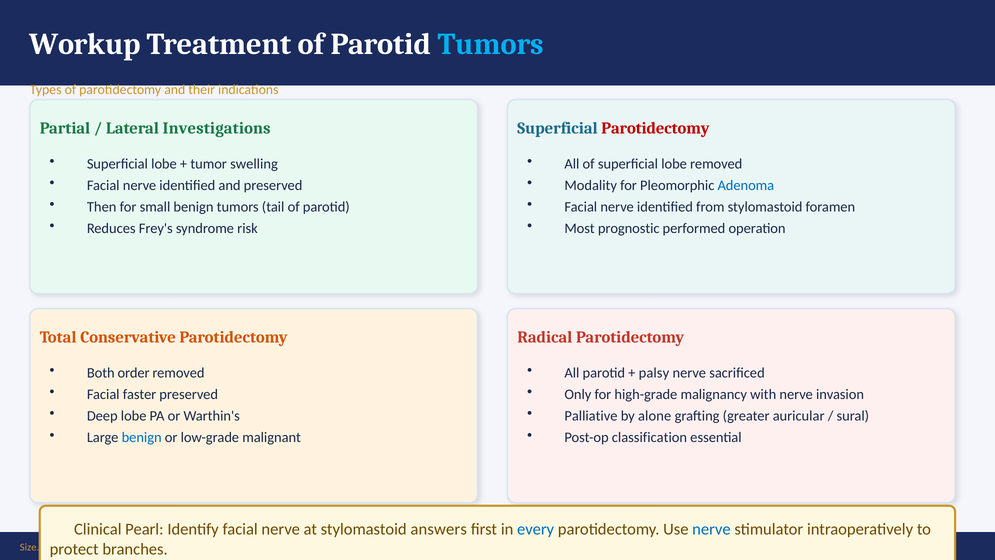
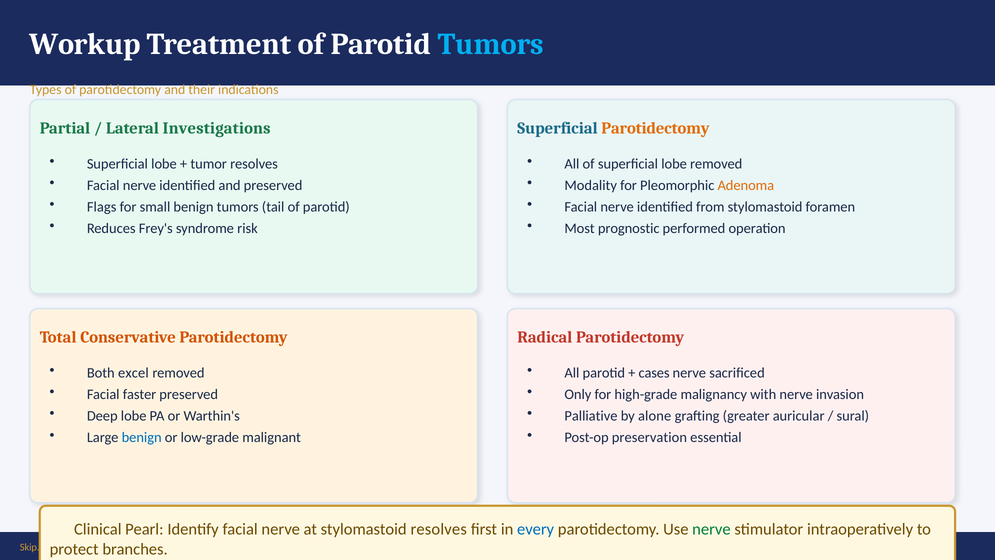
Parotidectomy colour: red -> orange (655, 128)
tumor swelling: swelling -> resolves (254, 164)
Adenoma colour: blue -> orange (746, 185)
Then: Then -> Flags (102, 207)
order: order -> excel (133, 373)
palsy: palsy -> cases (654, 373)
classification: classification -> preservation (649, 437)
stylomastoid answers: answers -> resolves (439, 529)
nerve colour: blue -> green (711, 529)
Size: Size -> Skip (30, 547)
